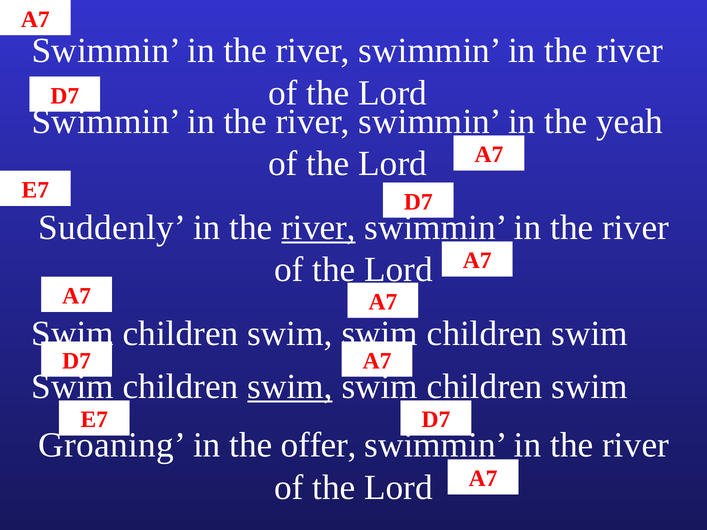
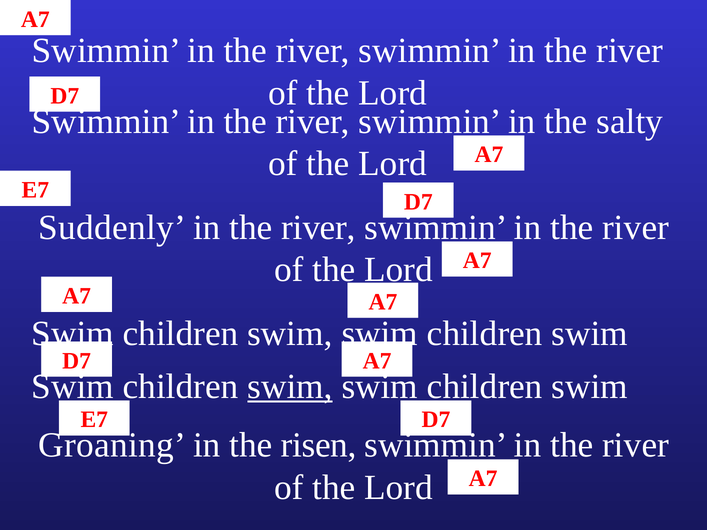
yeah: yeah -> salty (630, 121)
river underline: present -> none (319, 227)
offer: offer -> risen (319, 445)
